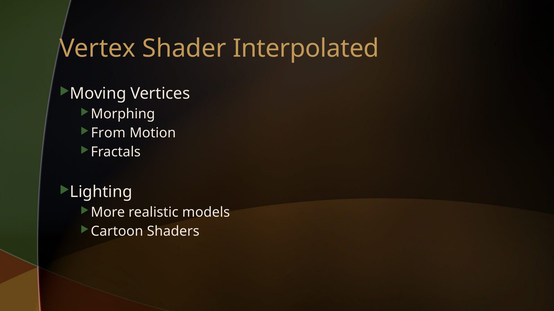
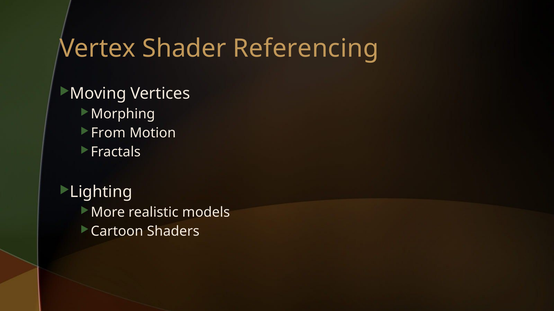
Interpolated: Interpolated -> Referencing (306, 48)
